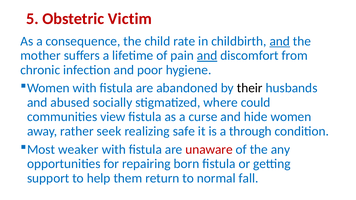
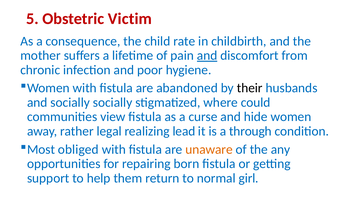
and underline: present -> none (280, 41)
and abused: abused -> socially (70, 103)
seek: seek -> legal (109, 131)
safe: safe -> lead (184, 131)
weaker: weaker -> obliged (78, 150)
unaware colour: red -> orange (209, 150)
fall: fall -> girl (249, 178)
